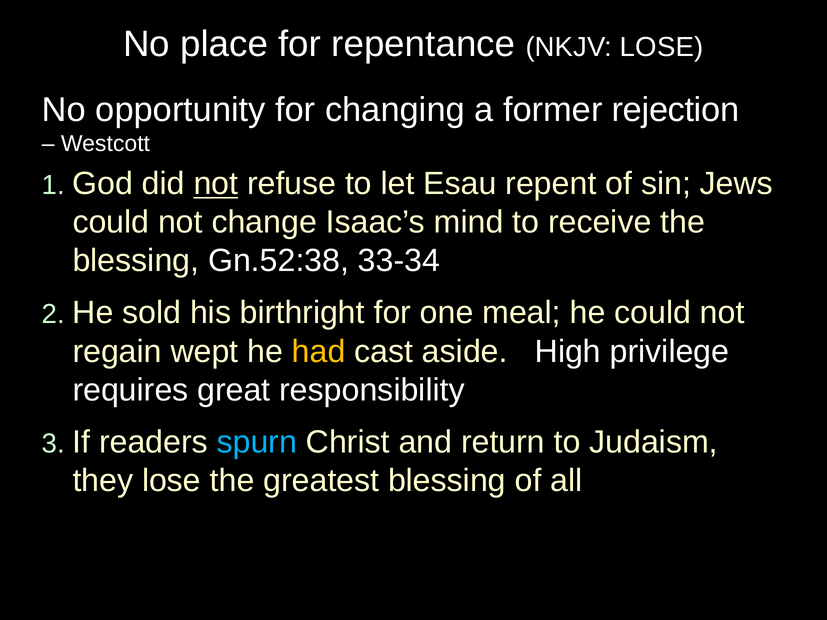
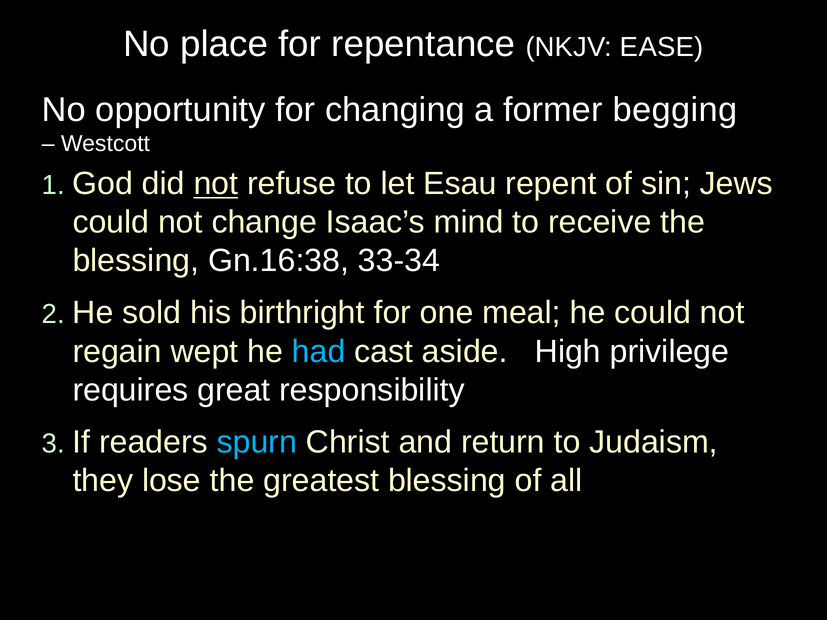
NKJV LOSE: LOSE -> EASE (662, 47)
rejection: rejection -> begging (675, 110)
Gn.52:38: Gn.52:38 -> Gn.16:38 (279, 261)
had colour: yellow -> light blue (319, 352)
